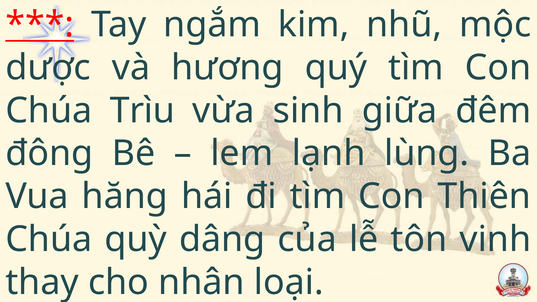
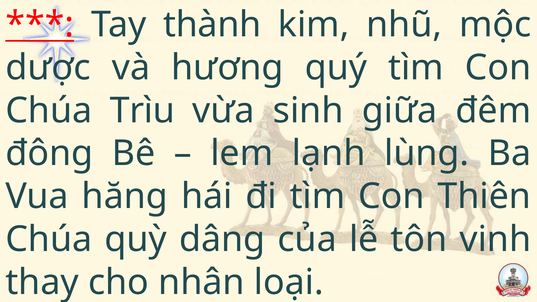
ngắm: ngắm -> thành (212, 25)
